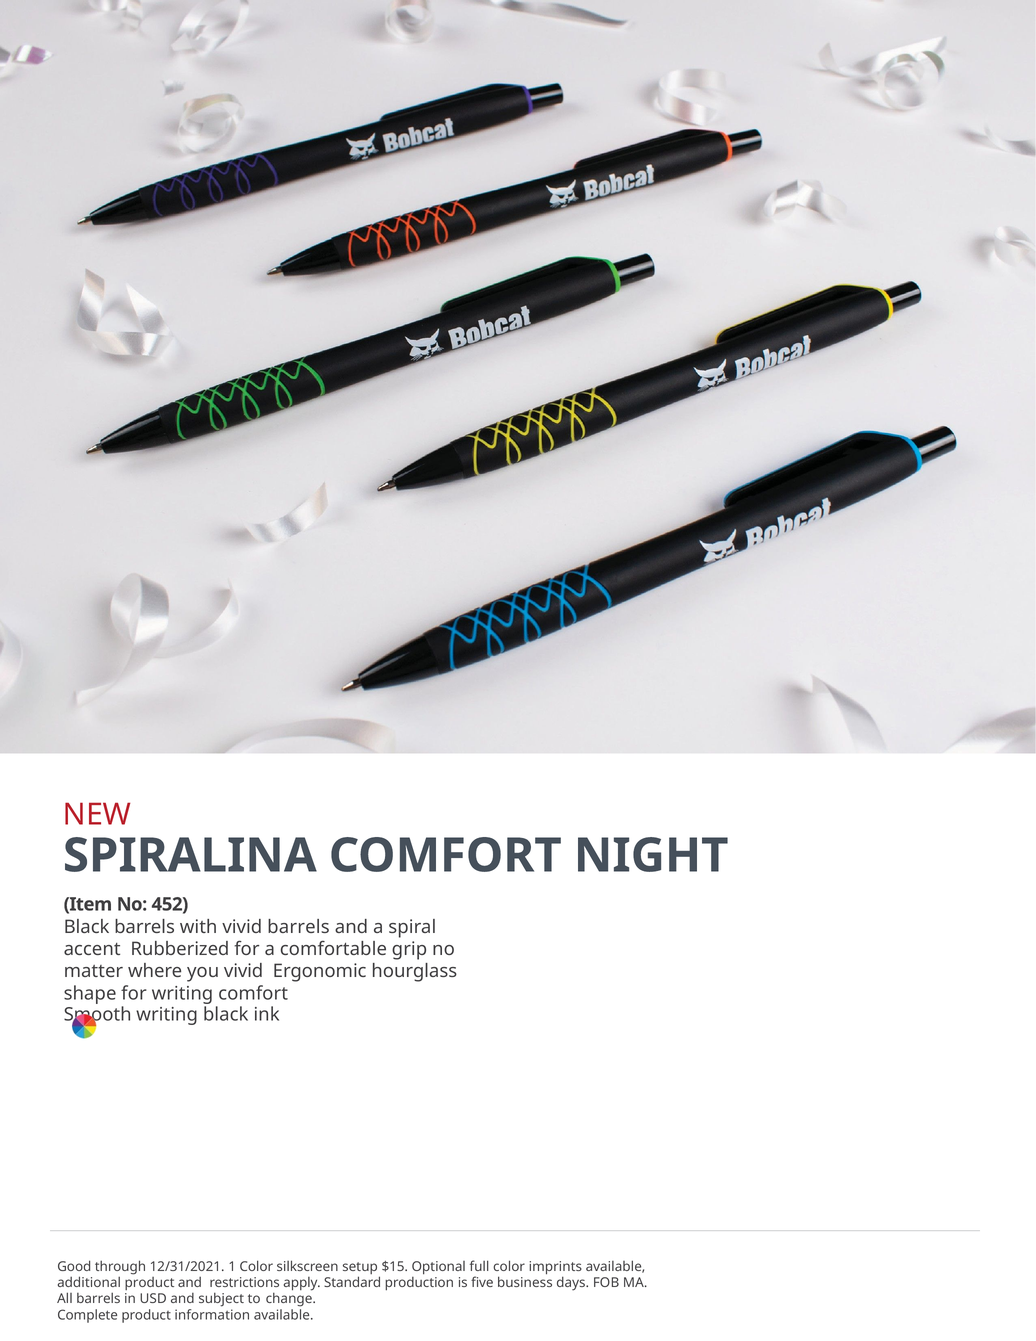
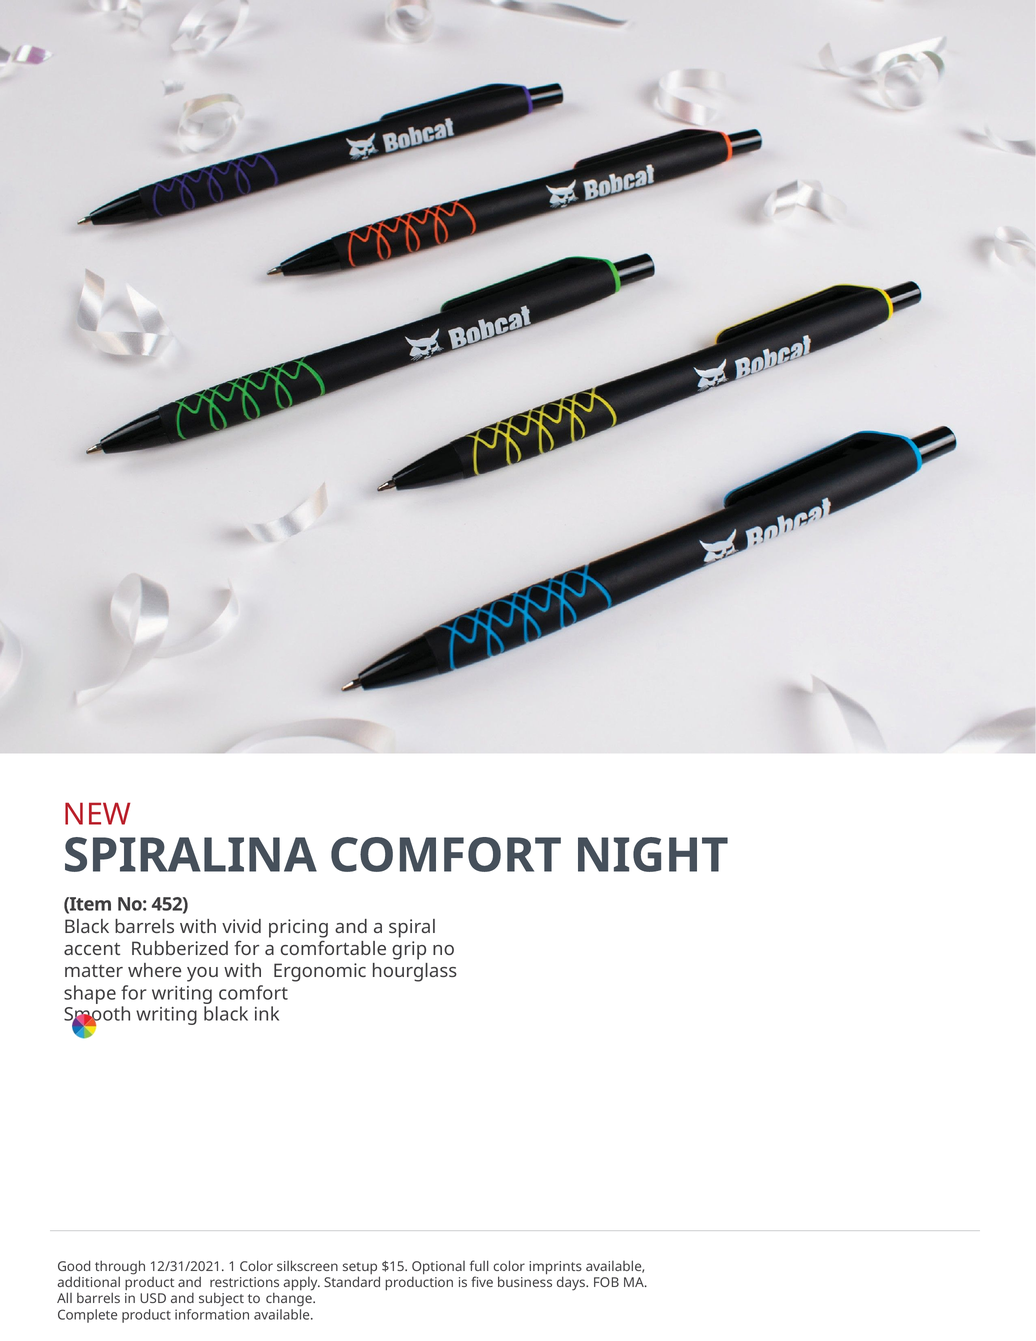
vivid barrels: barrels -> pricing (298, 927)
you vivid: vivid -> with (243, 971)
